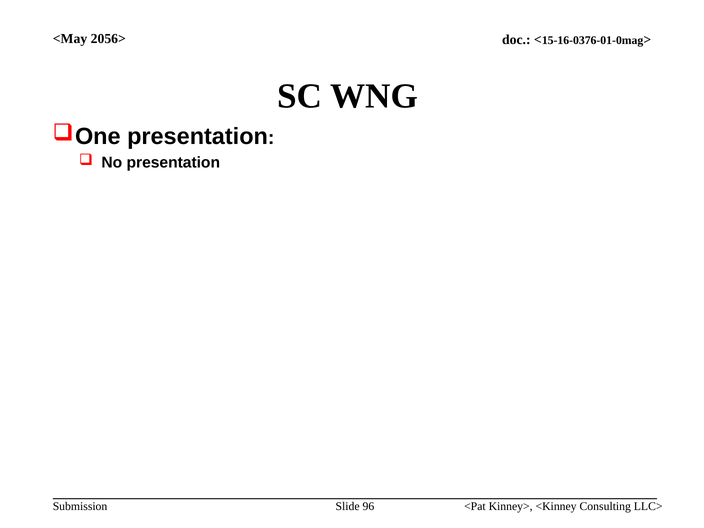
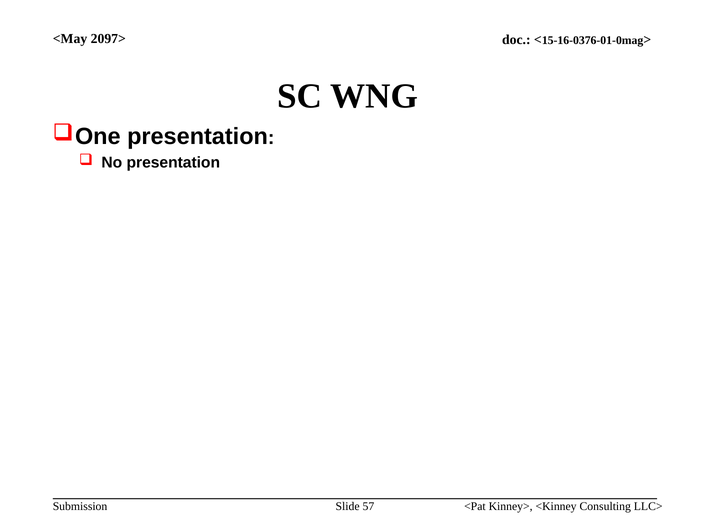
2056>: 2056> -> 2097> (108, 39)
96: 96 -> 57 (368, 506)
